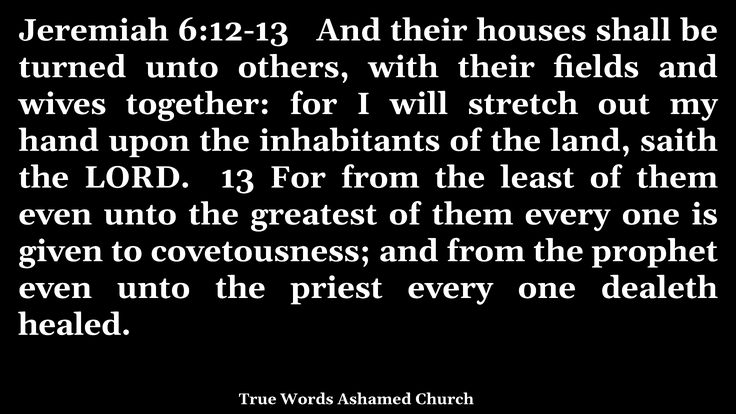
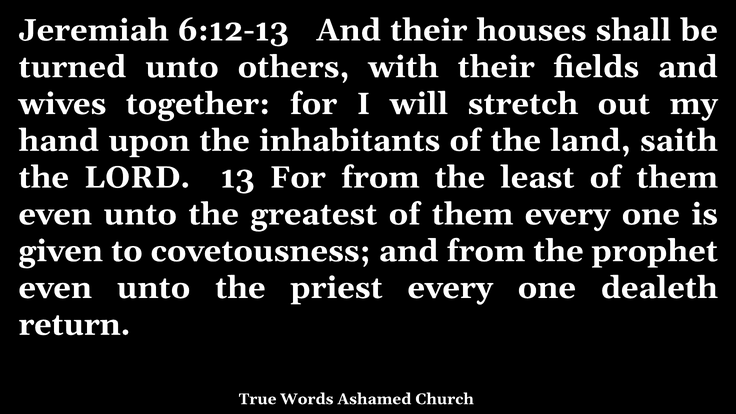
healed: healed -> return (74, 325)
